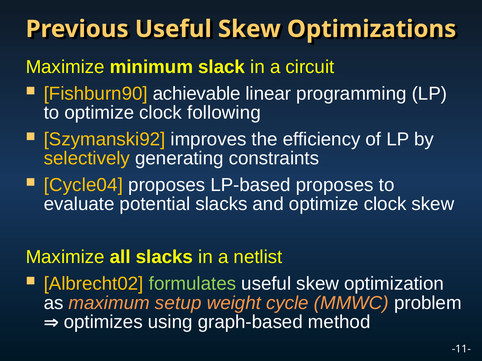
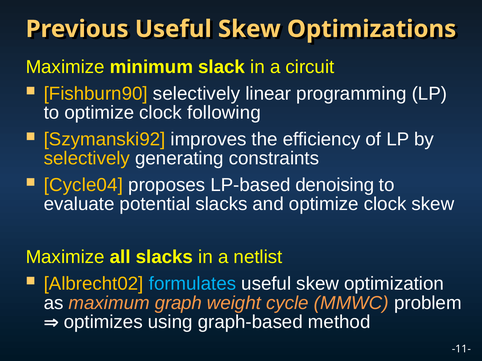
Fishburn90 achievable: achievable -> selectively (197, 94)
LP-based proposes: proposes -> denoising (335, 185)
formulates colour: light green -> light blue (192, 284)
setup: setup -> graph (178, 303)
